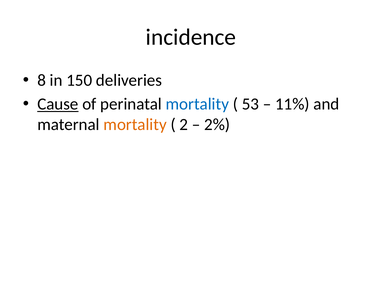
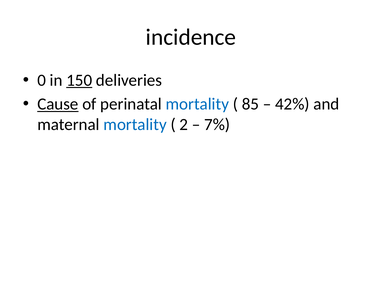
8: 8 -> 0 (42, 80)
150 underline: none -> present (79, 80)
53: 53 -> 85 (250, 104)
11%: 11% -> 42% (292, 104)
mortality colour: orange -> blue (135, 124)
2%: 2% -> 7% (217, 124)
